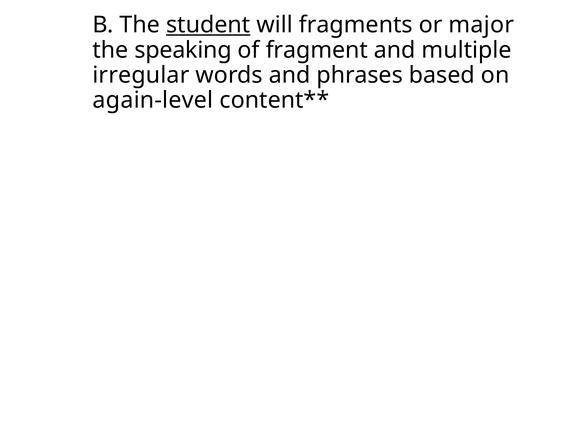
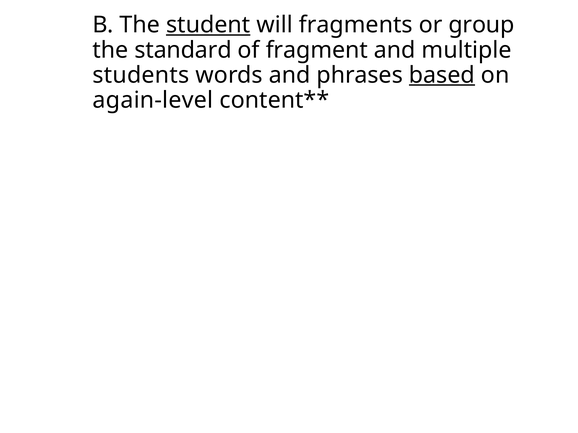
major: major -> group (482, 25)
speaking: speaking -> standard (183, 50)
irregular: irregular -> students (141, 75)
based underline: none -> present (442, 75)
